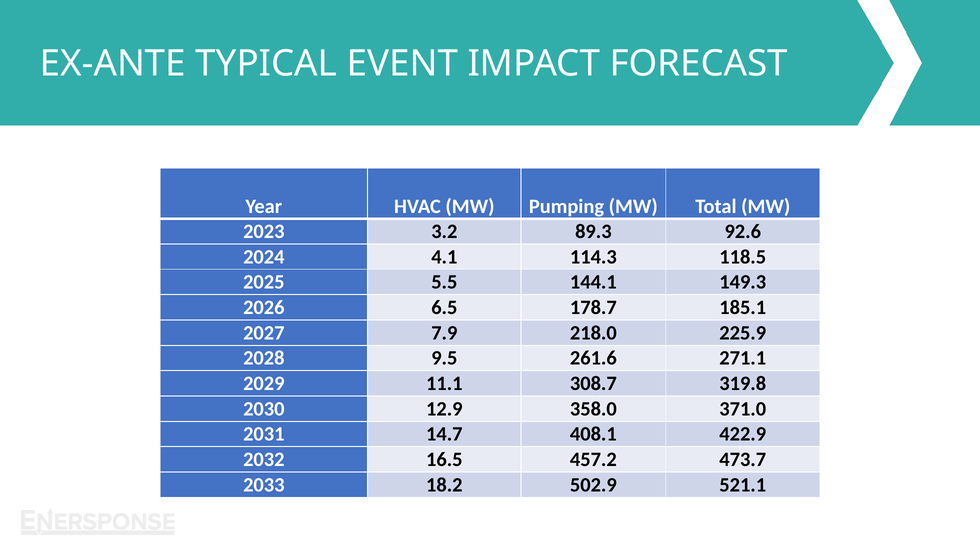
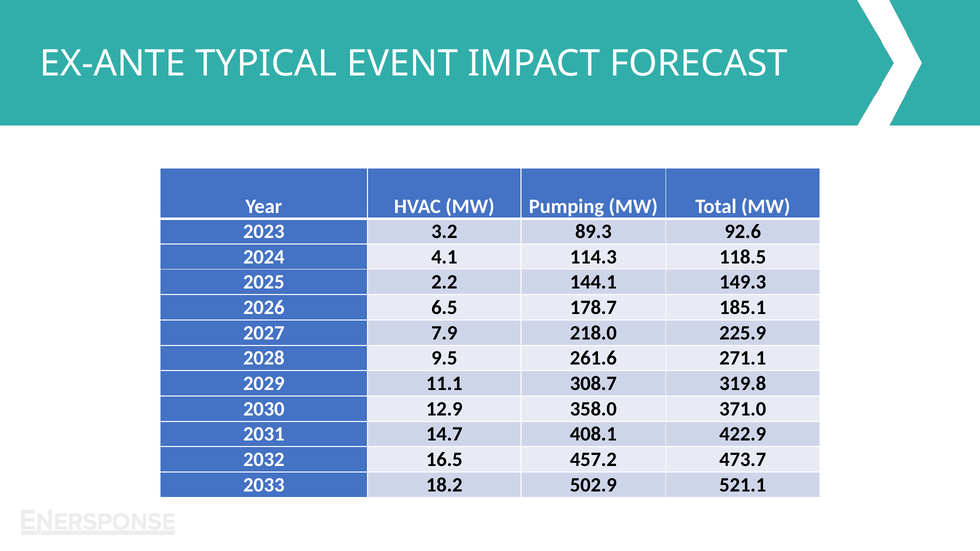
5.5: 5.5 -> 2.2 (444, 282)
